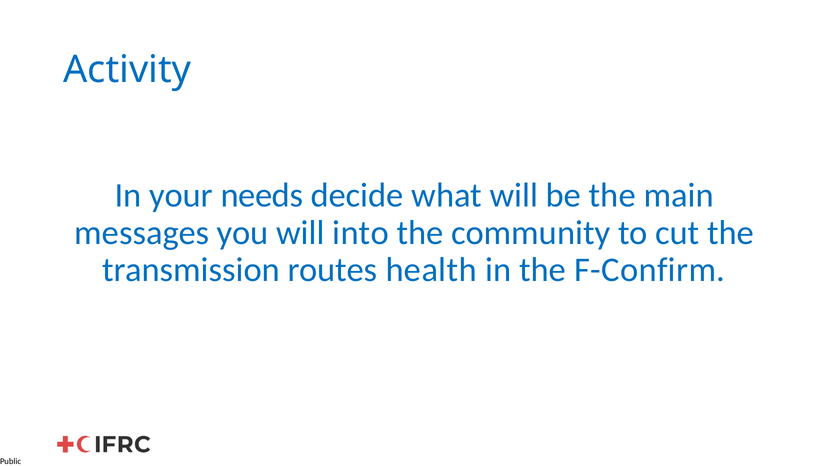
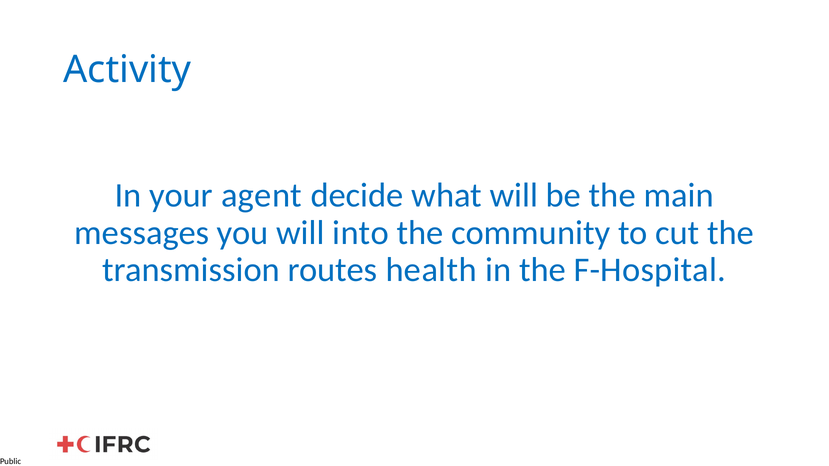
needs: needs -> agent (262, 196)
F-Confirm: F-Confirm -> F-Hospital (650, 270)
